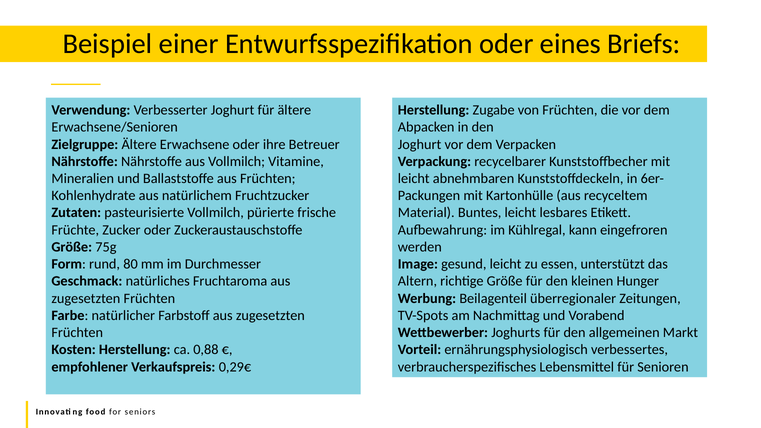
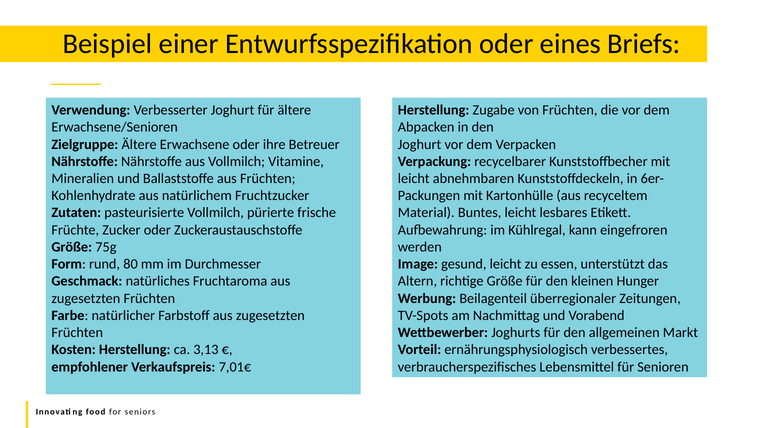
0,88: 0,88 -> 3,13 (206, 350)
0,29€: 0,29€ -> 7,01€ (235, 367)
